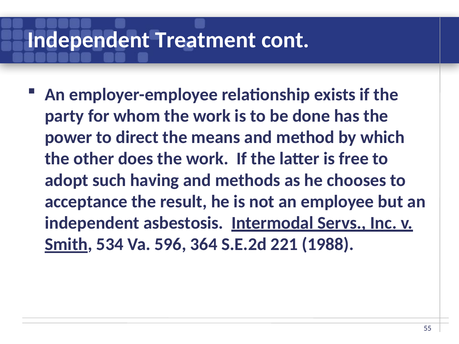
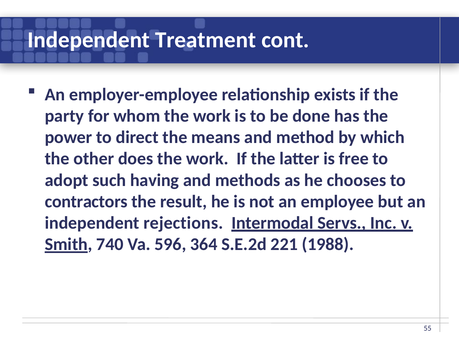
acceptance: acceptance -> contractors (86, 202)
asbestosis: asbestosis -> rejections (183, 223)
534: 534 -> 740 (110, 245)
